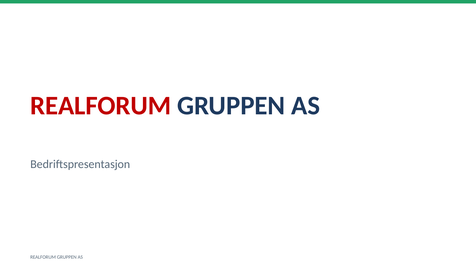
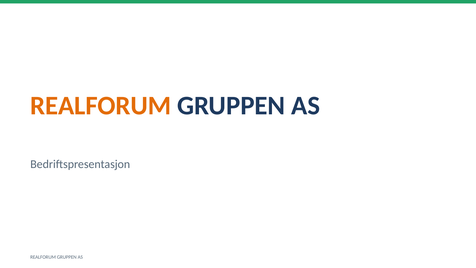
REALFORUM colour: red -> orange (101, 106)
